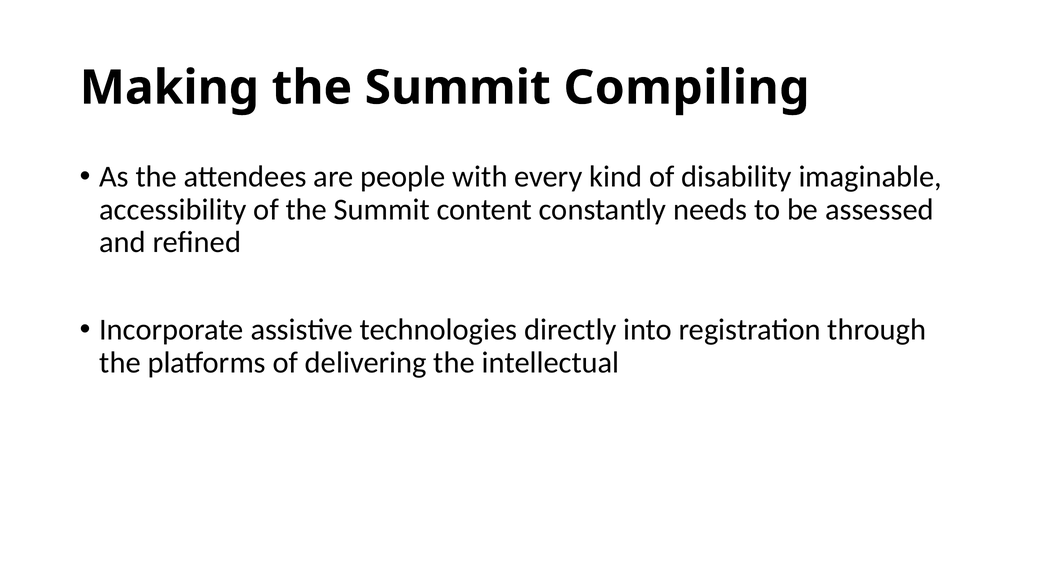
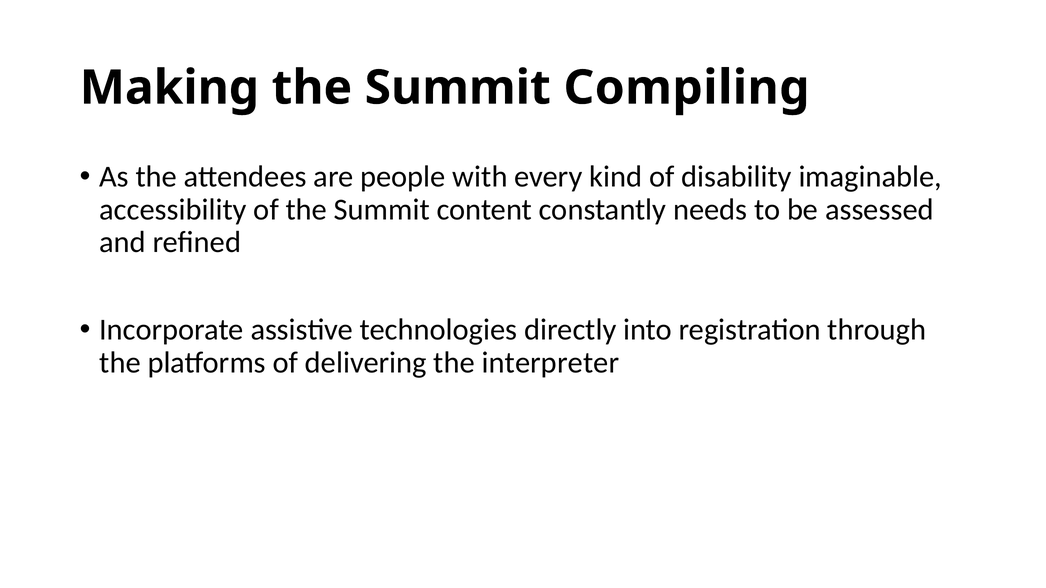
intellectual: intellectual -> interpreter (550, 363)
